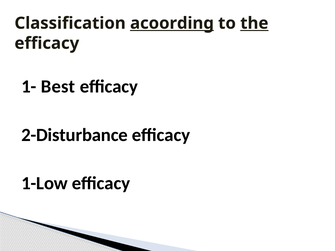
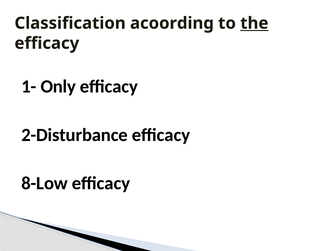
acoording underline: present -> none (172, 23)
Best: Best -> Only (58, 87)
1-Low: 1-Low -> 8-Low (45, 183)
